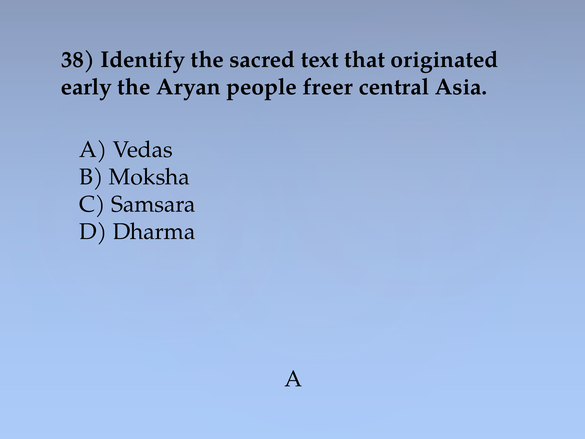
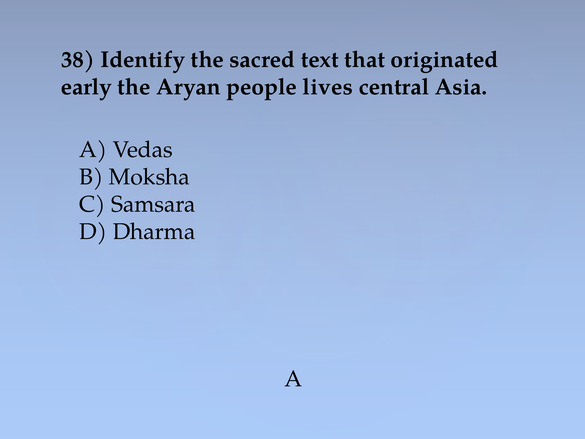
freer: freer -> lives (328, 87)
